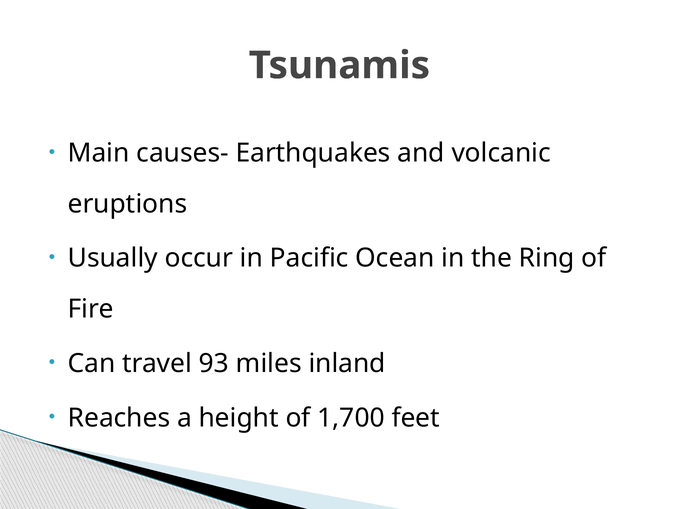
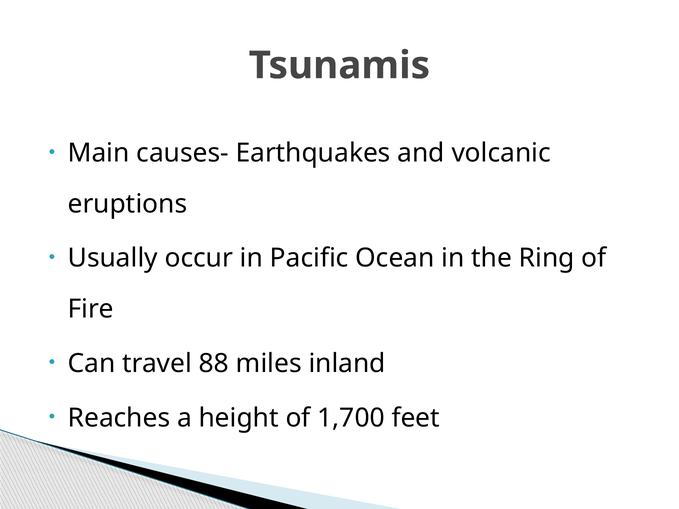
93: 93 -> 88 (214, 364)
